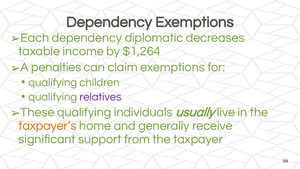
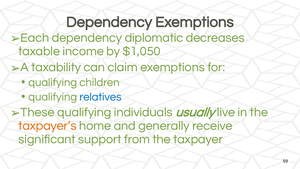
$1,264: $1,264 -> $1,050 (142, 51)
penalties: penalties -> taxability (56, 67)
relatives colour: purple -> blue (100, 97)
